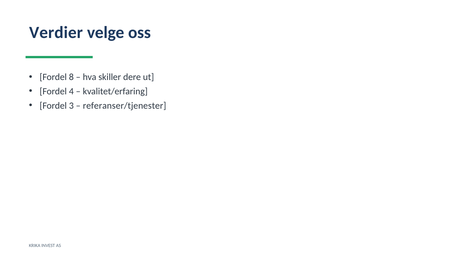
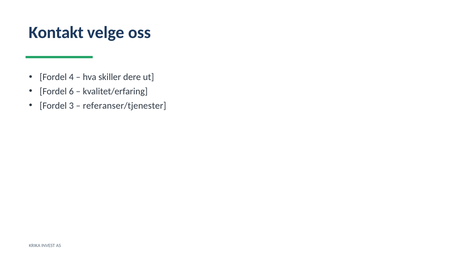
Verdier: Verdier -> Kontakt (56, 32)
8: 8 -> 4 (71, 77)
4: 4 -> 6 (71, 91)
